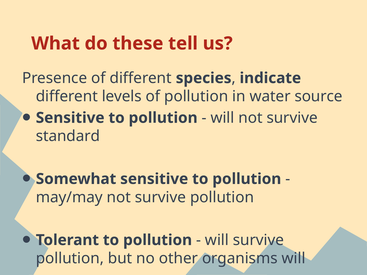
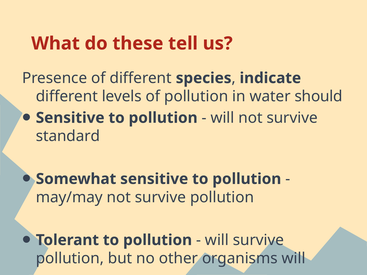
source: source -> should (319, 96)
